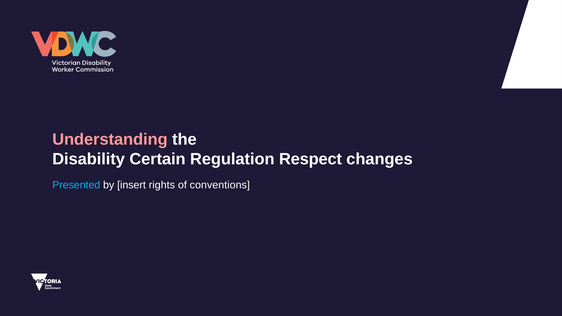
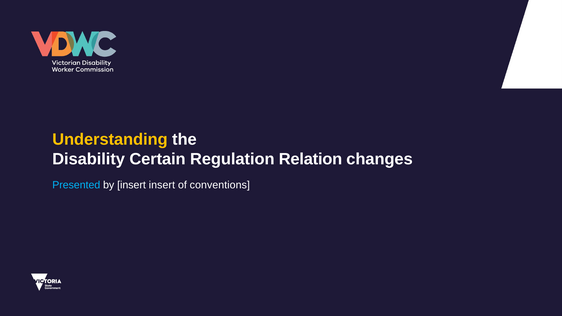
Understanding colour: pink -> yellow (110, 140)
Respect: Respect -> Relation (311, 159)
insert rights: rights -> insert (162, 185)
